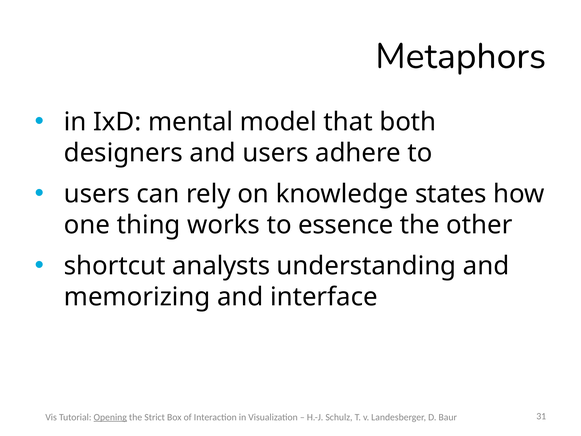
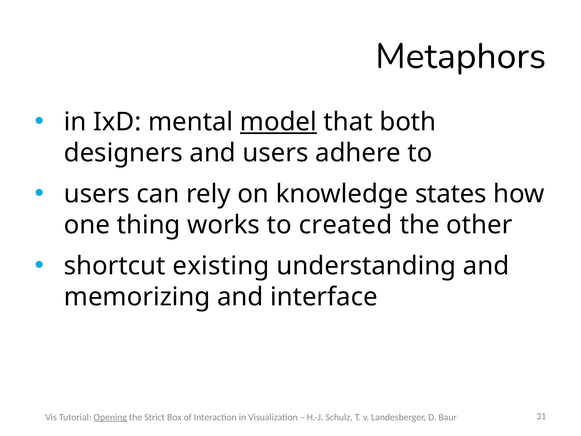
model underline: none -> present (278, 122)
essence: essence -> created (346, 225)
analysts: analysts -> existing (221, 266)
